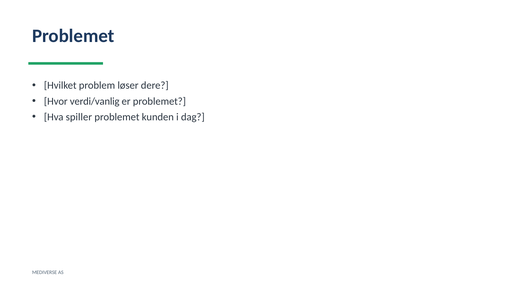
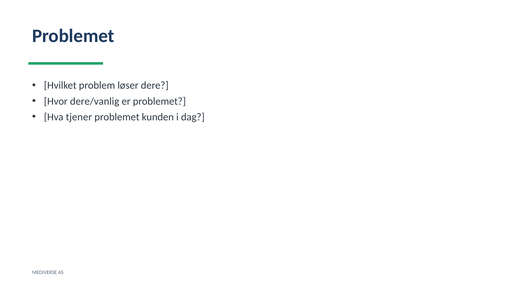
verdi/vanlig: verdi/vanlig -> dere/vanlig (95, 101)
spiller: spiller -> tjener (79, 117)
